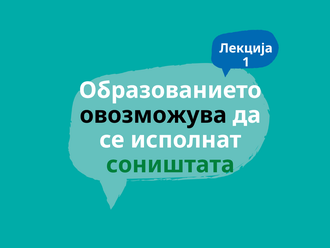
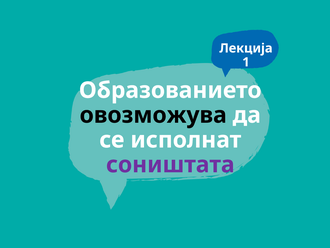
соништата colour: green -> purple (170, 164)
